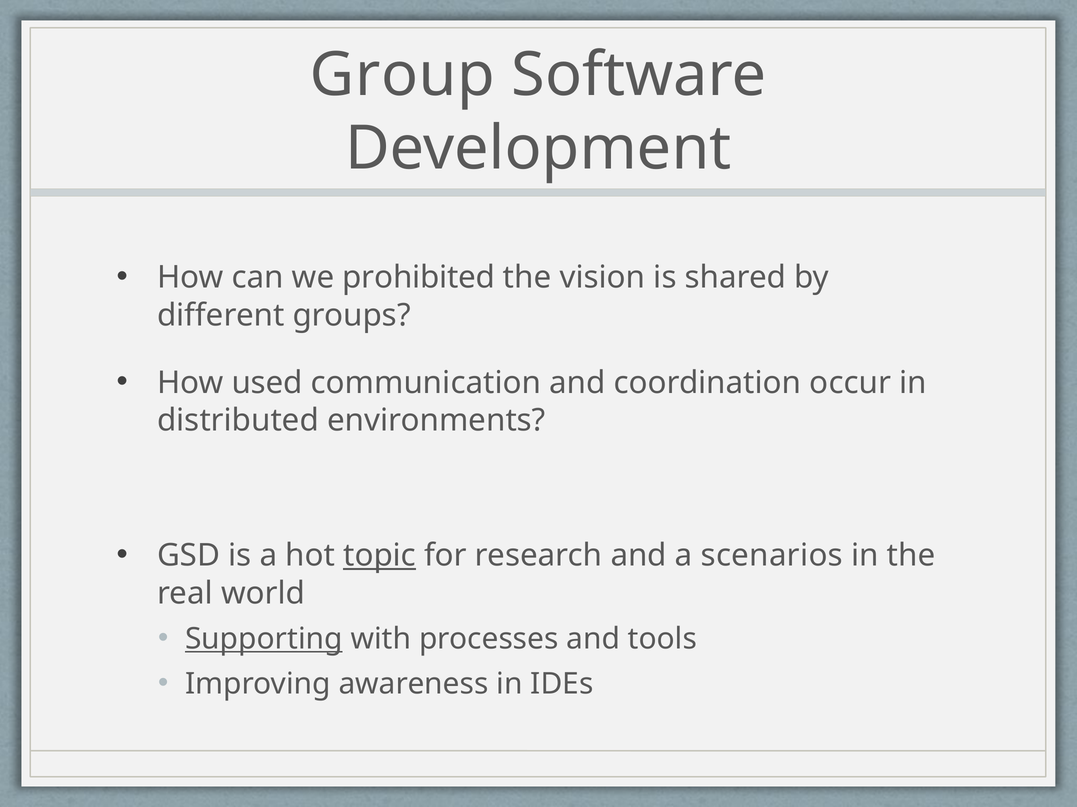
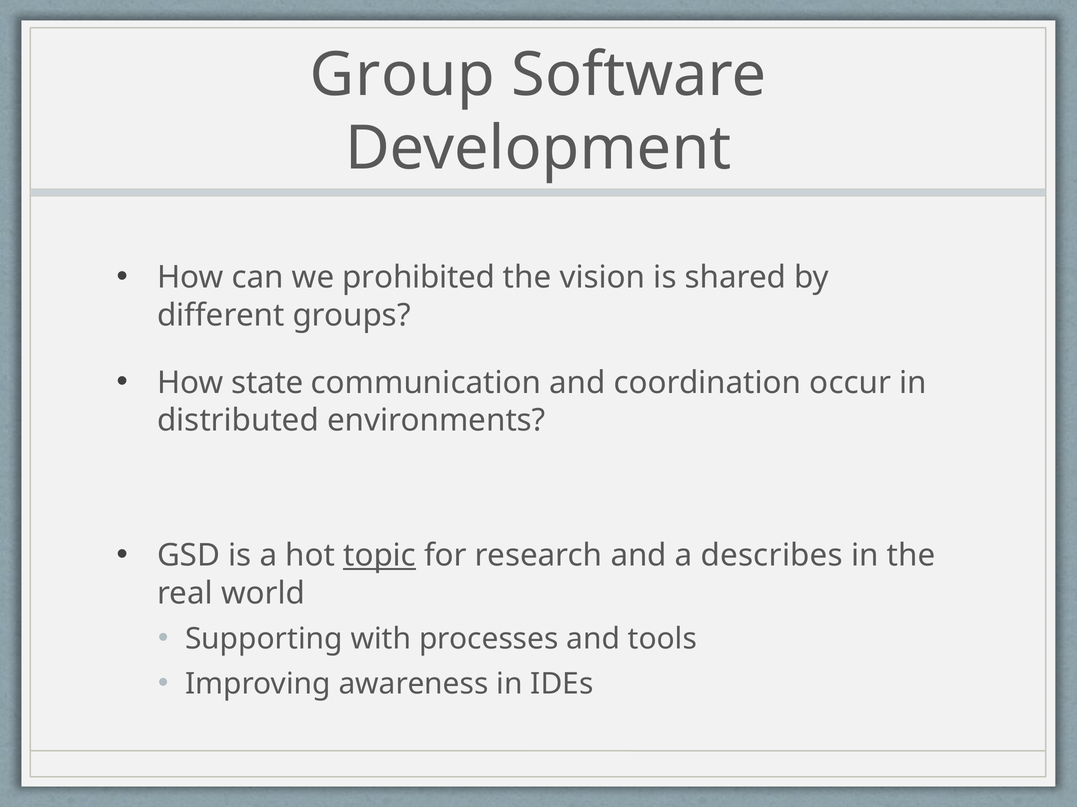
used: used -> state (267, 383)
scenarios: scenarios -> describes (772, 556)
Supporting underline: present -> none (264, 639)
